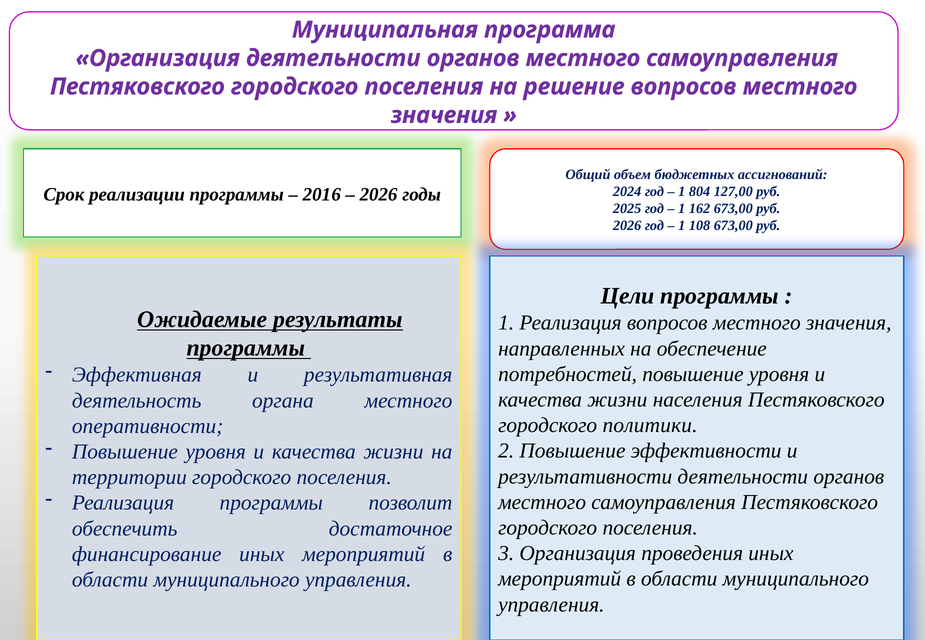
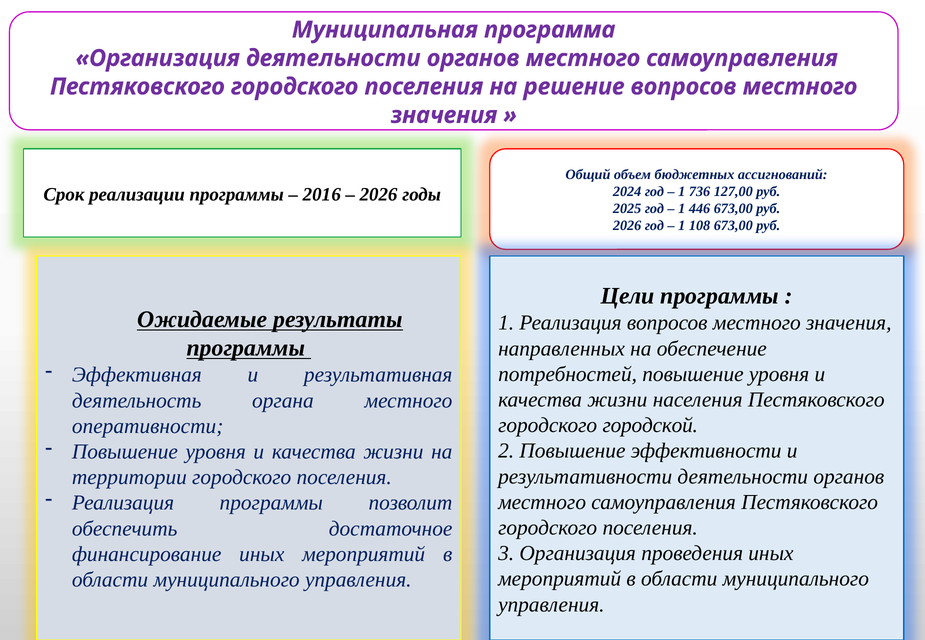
804: 804 -> 736 (700, 192)
162: 162 -> 446 (700, 209)
политики: политики -> городской (650, 426)
